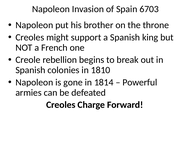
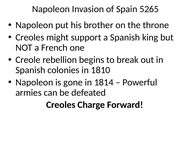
6703: 6703 -> 5265 (149, 9)
